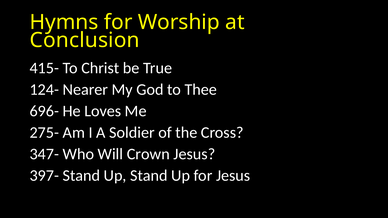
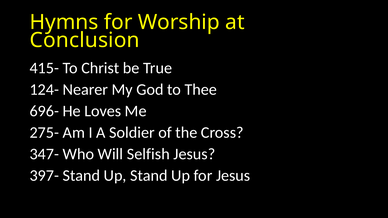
Crown: Crown -> Selfish (148, 154)
